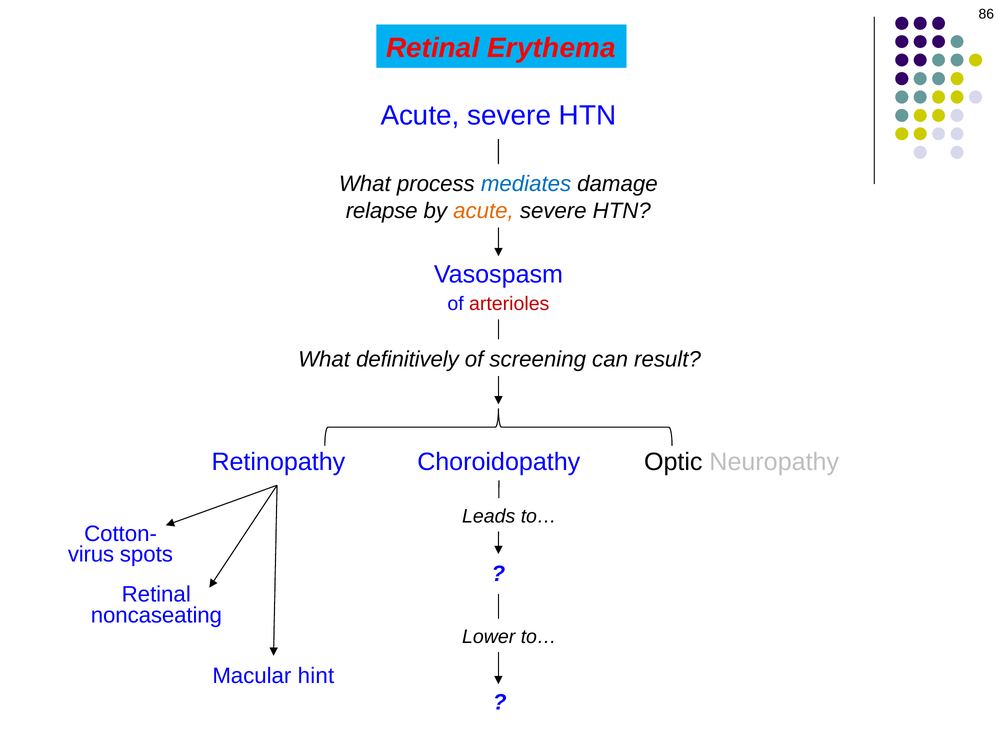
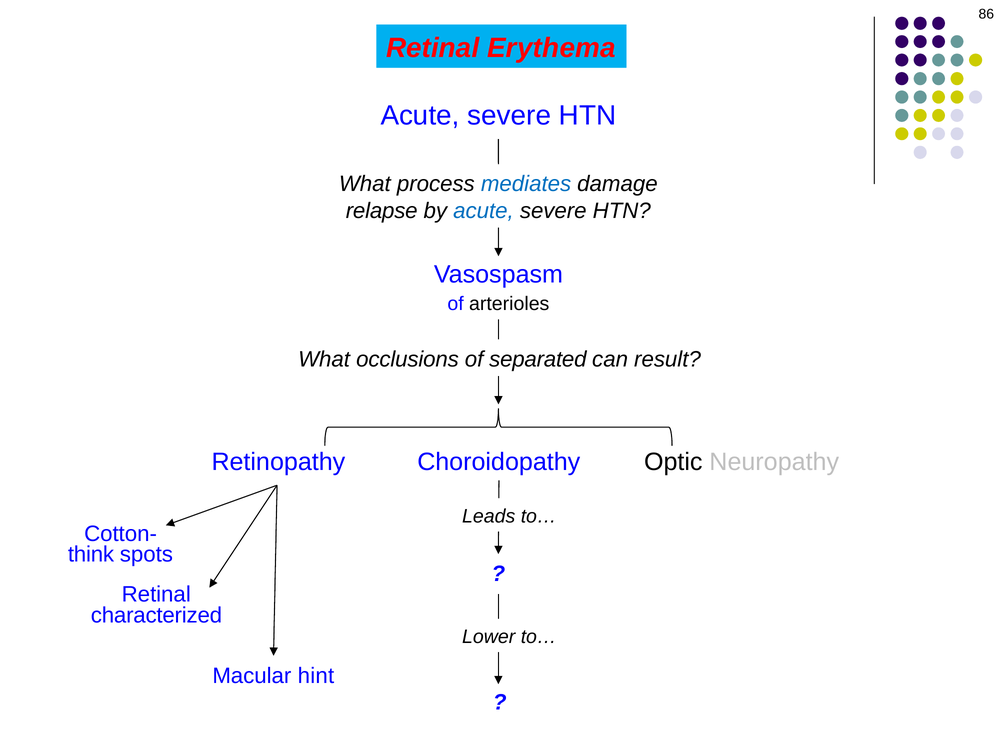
acute colour: orange -> blue (483, 211)
arterioles colour: red -> black (509, 304)
definitively: definitively -> occlusions (408, 359)
screening: screening -> separated (538, 359)
virus: virus -> think (91, 555)
noncaseating: noncaseating -> characterized (156, 615)
